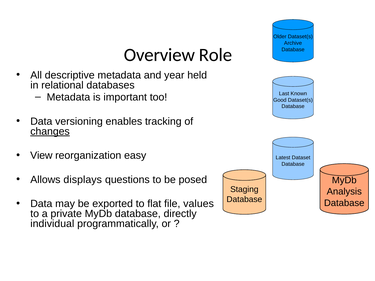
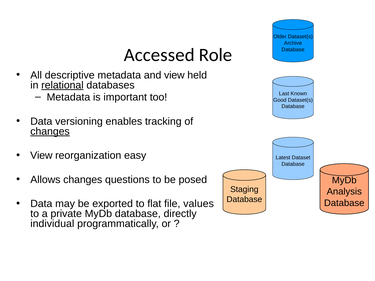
Overview: Overview -> Accessed (159, 55)
and year: year -> view (174, 75)
relational underline: none -> present (62, 85)
Allows displays: displays -> changes (83, 180)
